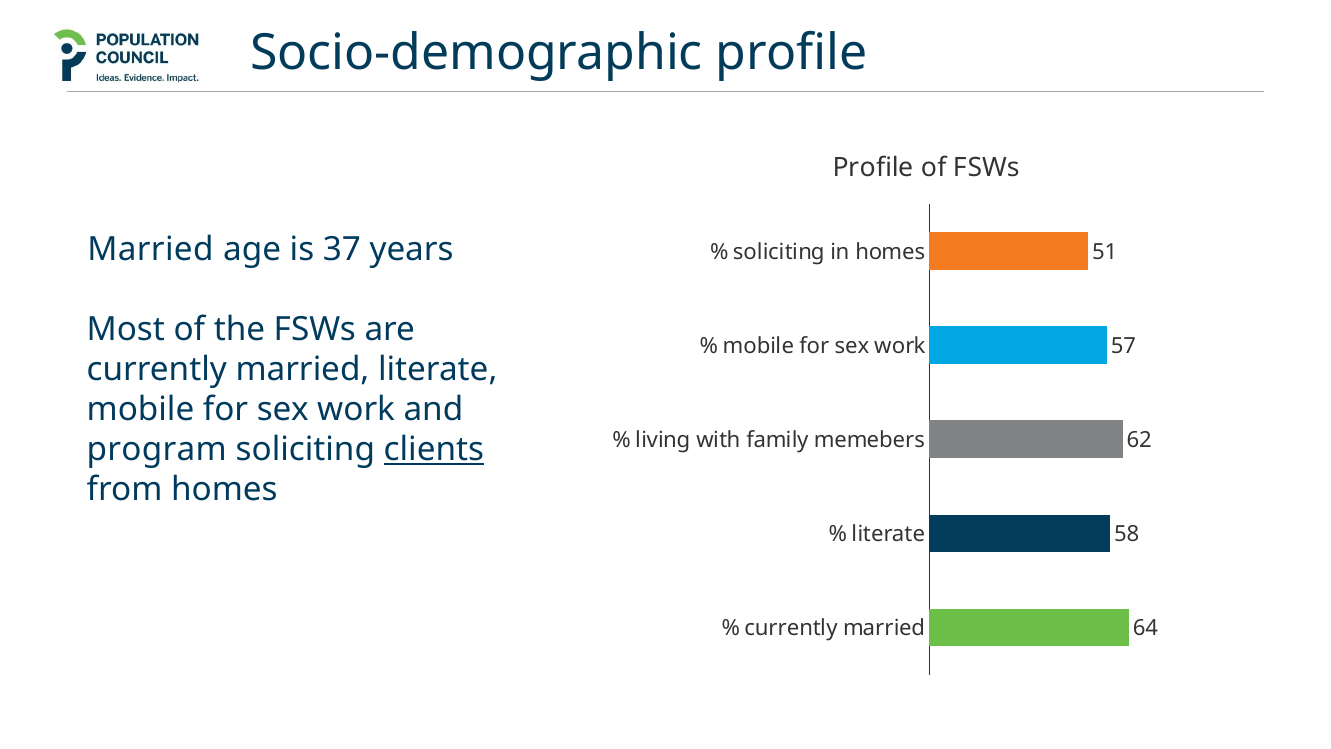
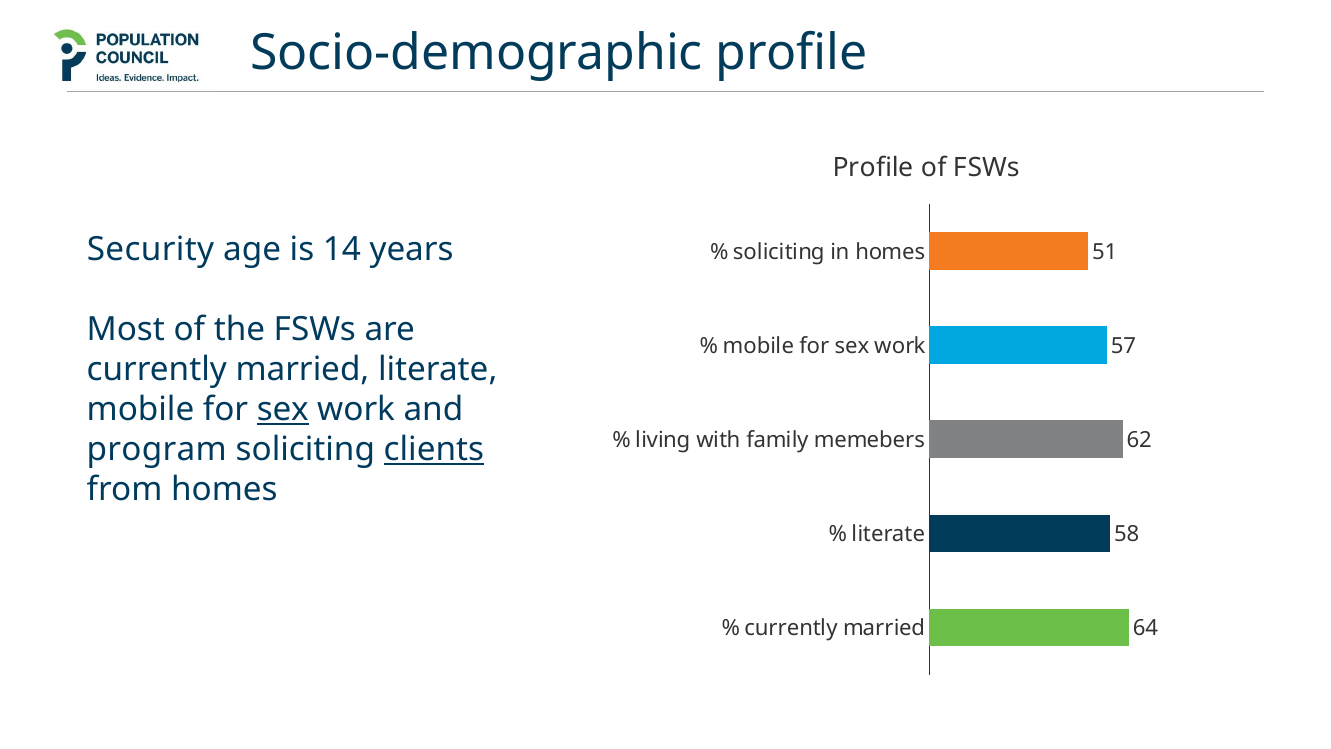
Married: Married -> Security (150, 250)
37: 37 -> 14 (342, 250)
sex underline: none -> present (283, 410)
